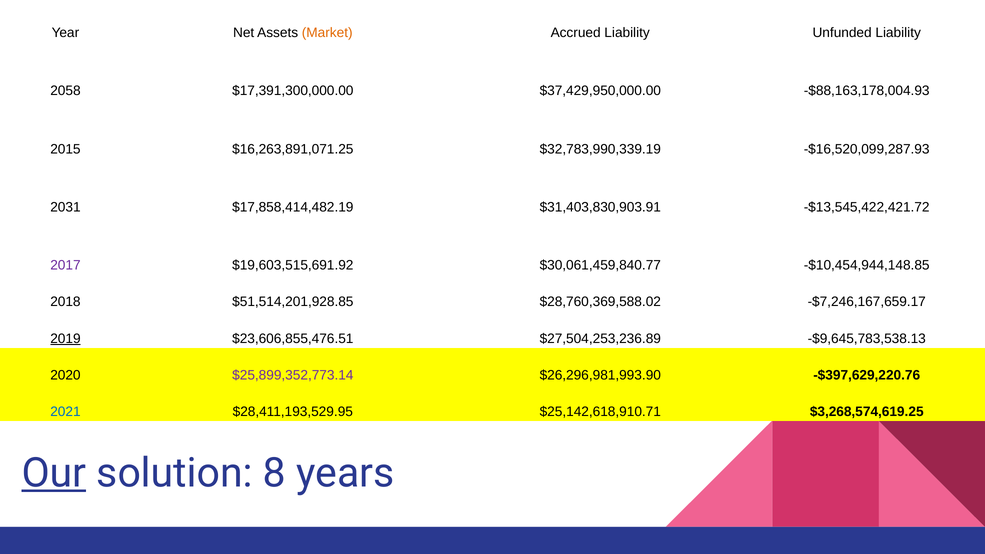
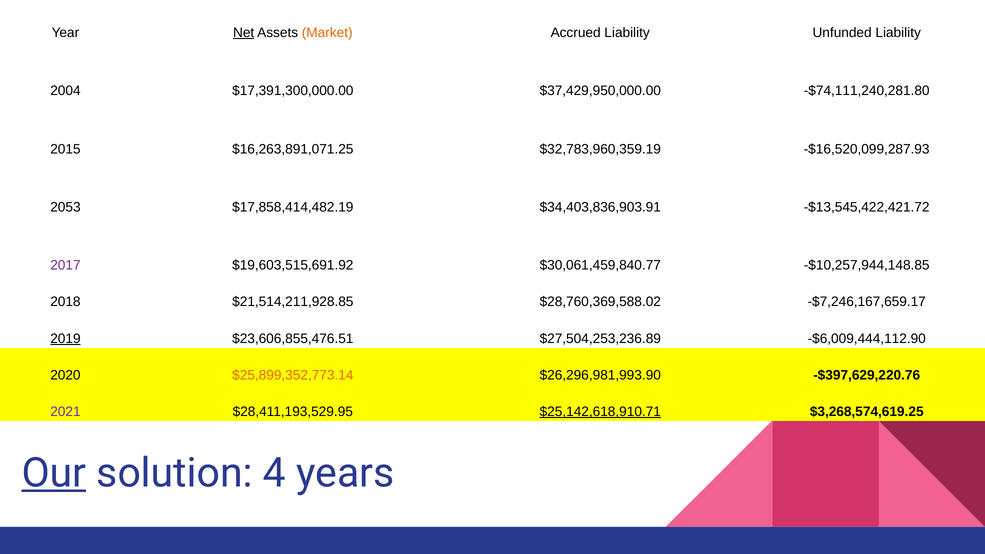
Net underline: none -> present (244, 33)
2058: 2058 -> 2004 (65, 91)
-$88,163,178,004.93: -$88,163,178,004.93 -> -$74,111,240,281.80 (867, 91)
$32,783,990,339.19: $32,783,990,339.19 -> $32,783,960,359.19 (600, 149)
2031: 2031 -> 2053 (65, 207)
$31,403,830,903.91: $31,403,830,903.91 -> $34,403,836,903.91 (600, 207)
-$10,454,944,148.85: -$10,454,944,148.85 -> -$10,257,944,148.85 (867, 265)
$51,514,201,928.85: $51,514,201,928.85 -> $21,514,211,928.85 (293, 302)
-$9,645,783,538.13: -$9,645,783,538.13 -> -$6,009,444,112.90 (867, 339)
$25,899,352,773.14 colour: purple -> orange (293, 375)
2021 colour: blue -> purple (65, 412)
$25,142,618,910.71 underline: none -> present (600, 412)
8: 8 -> 4 (274, 473)
